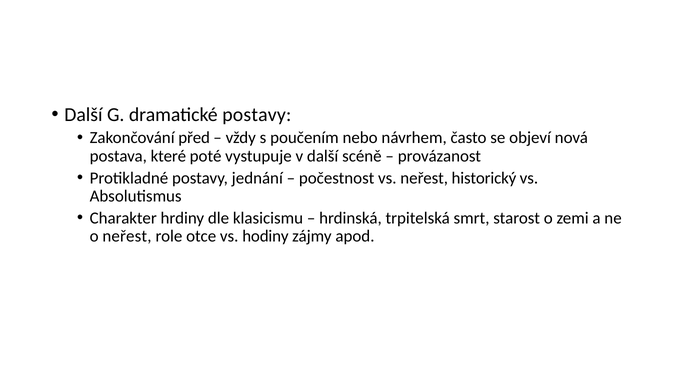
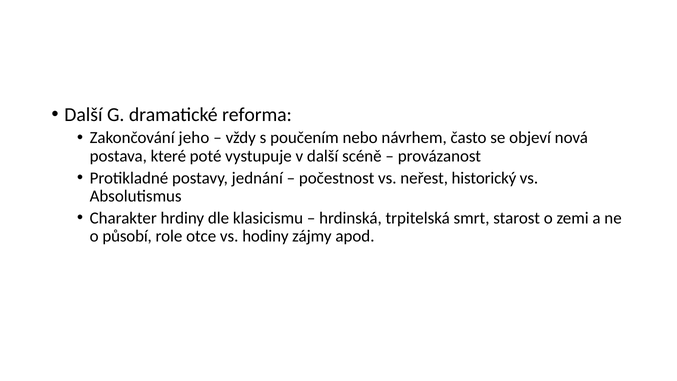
dramatické postavy: postavy -> reforma (257, 114)
před: před -> jeho (194, 138)
o neřest: neřest -> působí (127, 236)
